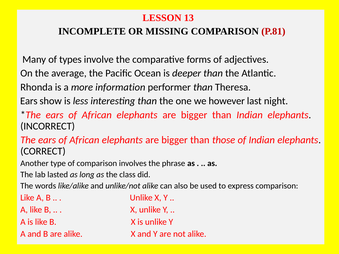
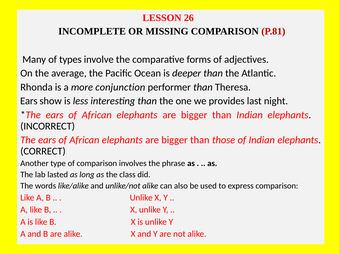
13: 13 -> 26 (189, 18)
information: information -> conjunction (120, 87)
however: however -> provides (227, 101)
